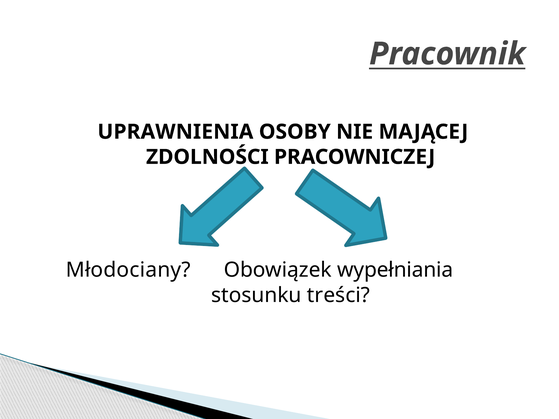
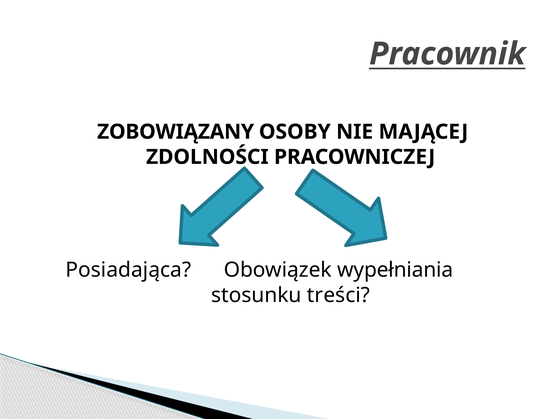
UPRAWNIENIA: UPRAWNIENIA -> ZOBOWIĄZANY (176, 132)
Młodociany: Młodociany -> Posiadająca (128, 270)
